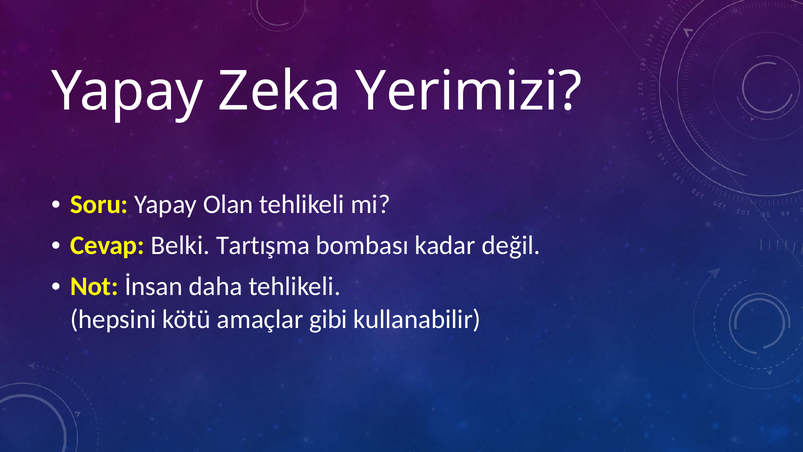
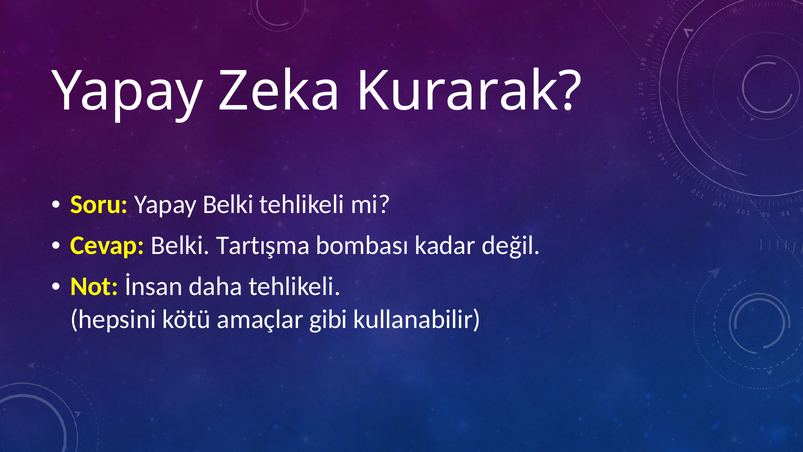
Yerimizi: Yerimizi -> Kurarak (469, 91)
Yapay Olan: Olan -> Belki (228, 204)
